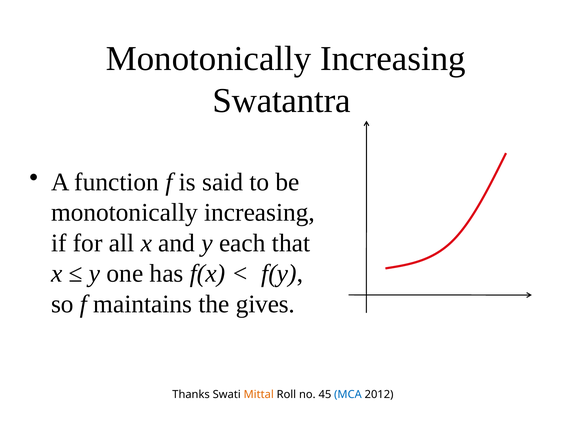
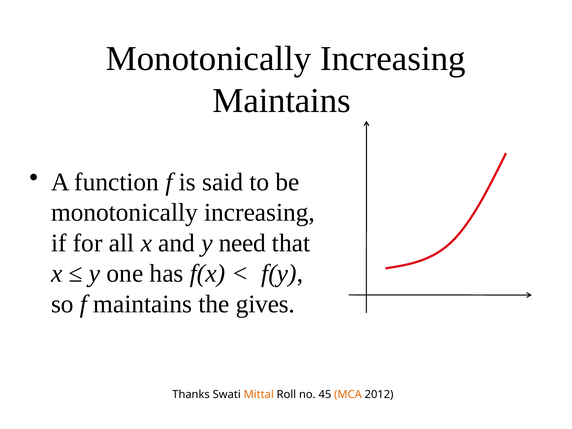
Swatantra: Swatantra -> Maintains (282, 101)
each: each -> need (242, 243)
MCA colour: blue -> orange (348, 395)
